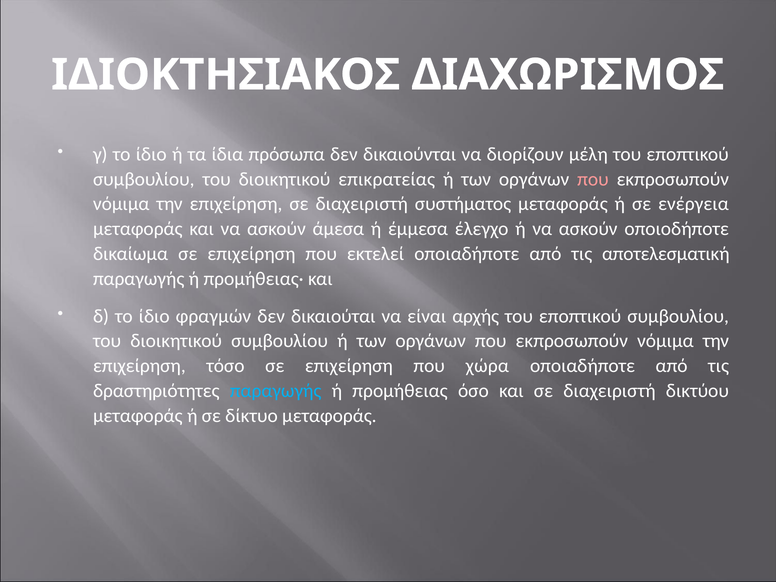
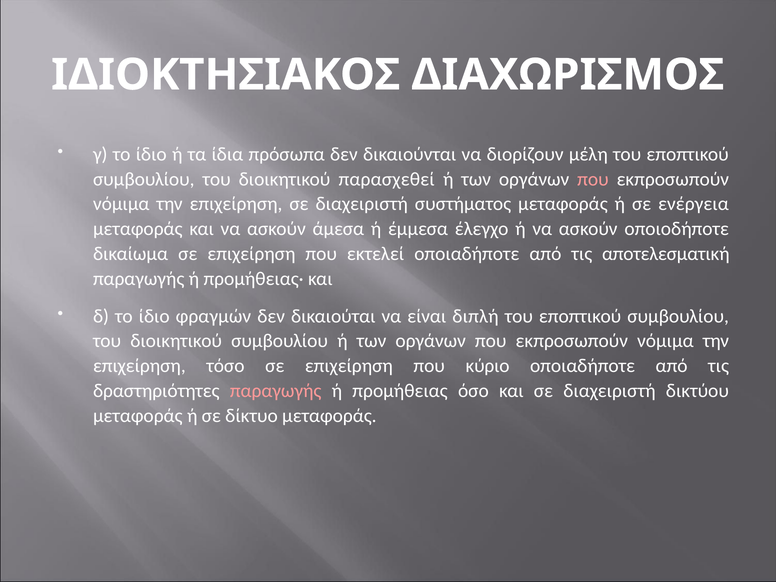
επικρατείας: επικρατείας -> παρασχεθεί (387, 179)
αρχής: αρχής -> διπλή (475, 316)
χώρα: χώρα -> κύριο (488, 366)
παραγωγής colour: light blue -> pink (276, 391)
